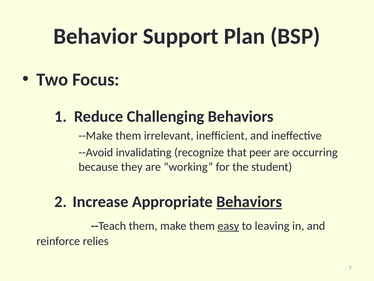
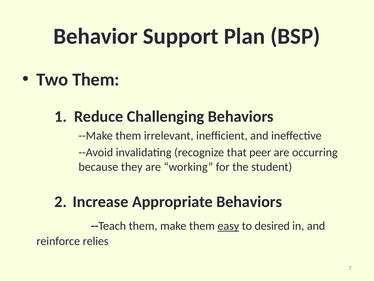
Two Focus: Focus -> Them (96, 80)
Behaviors underline: present -> none (249, 202)
leaving: leaving -> desired (272, 226)
